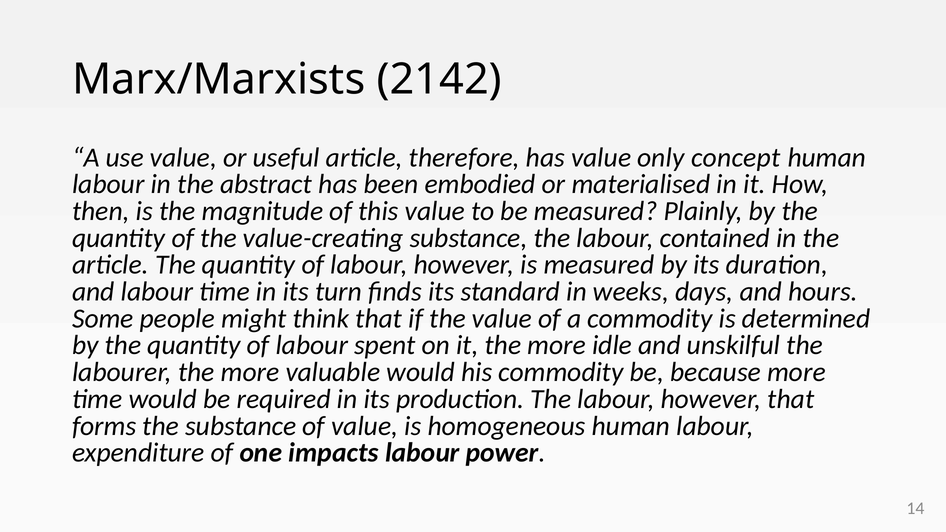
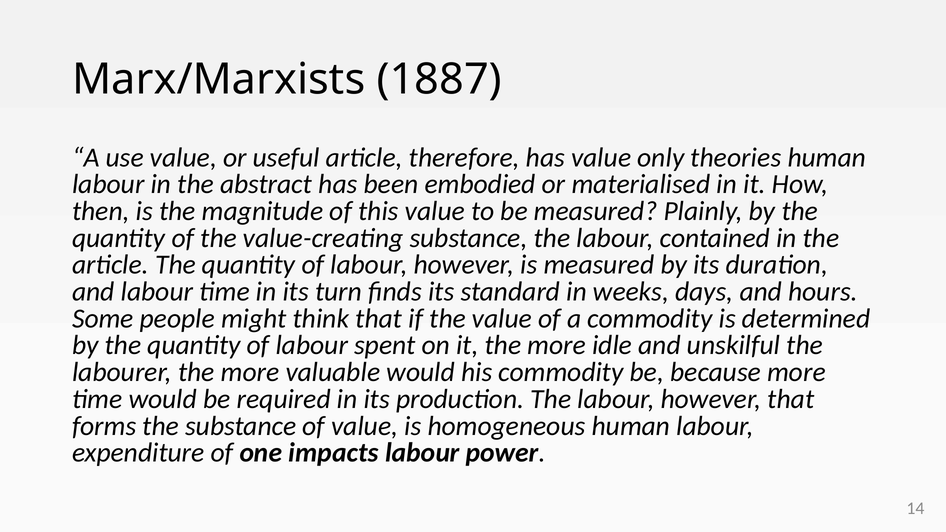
2142: 2142 -> 1887 (439, 79)
concept: concept -> theories (736, 158)
